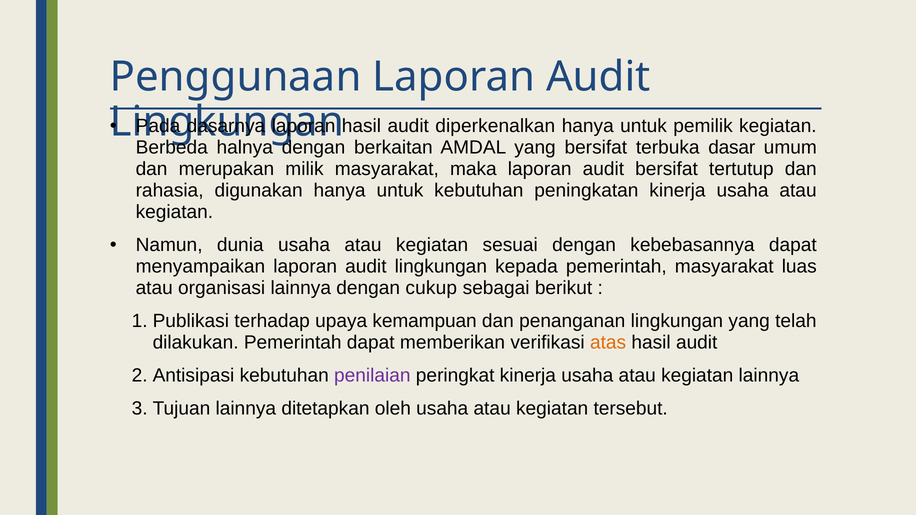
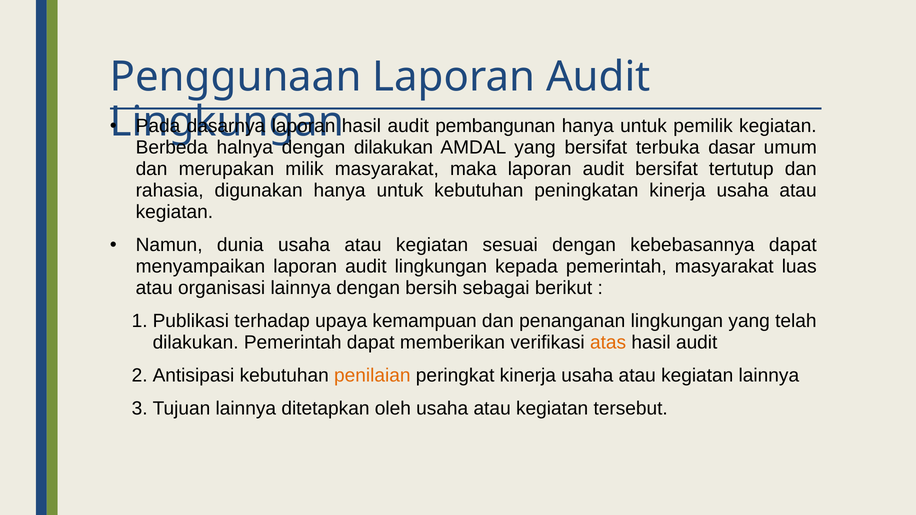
diperkenalkan: diperkenalkan -> pembangunan (495, 126)
berkaitan: berkaitan -> dilakukan (393, 147)
cukup: cukup -> bersih (431, 288)
penilaian colour: purple -> orange (372, 376)
